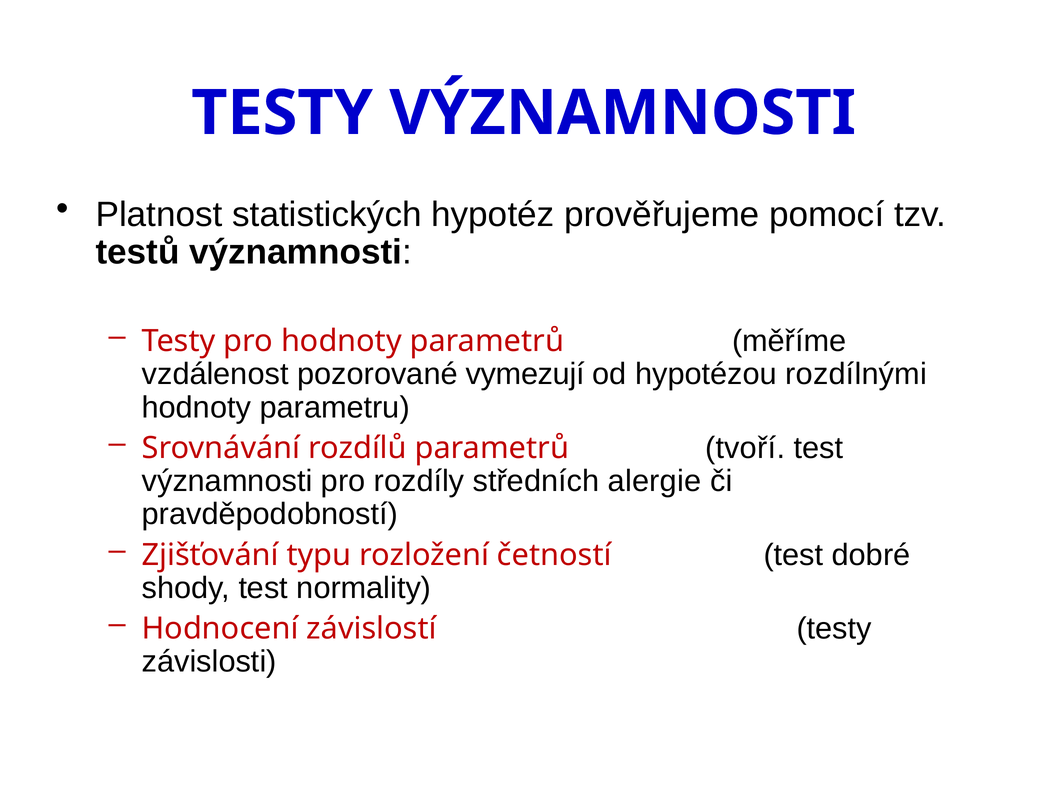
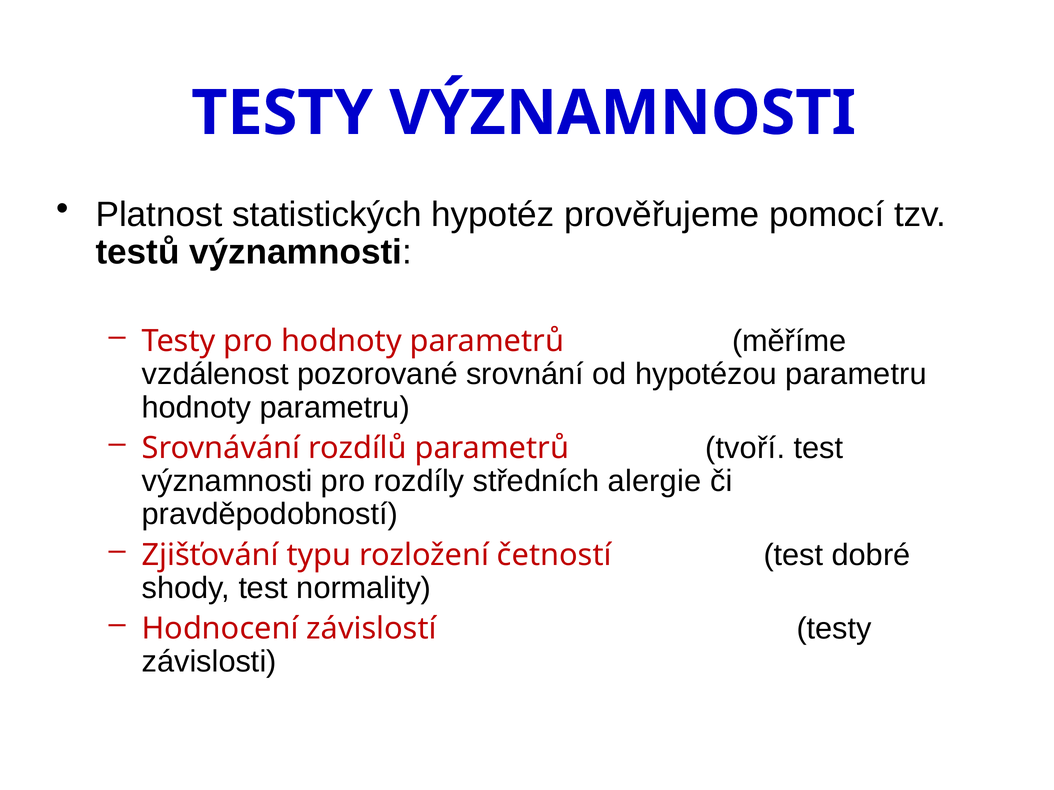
vymezují: vymezují -> srovnání (525, 374)
hypotézou rozdílnými: rozdílnými -> parametru (856, 374)
